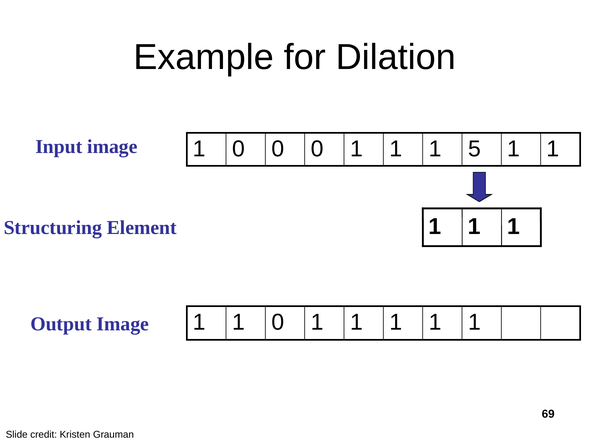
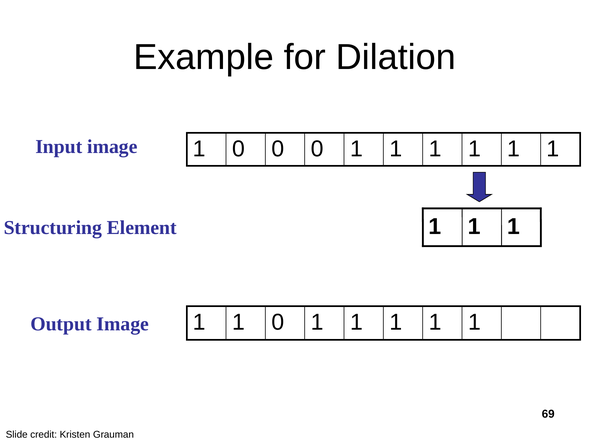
5: 5 -> 1 (474, 149)
